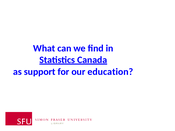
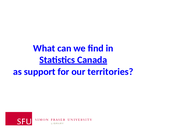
education: education -> territories (110, 72)
